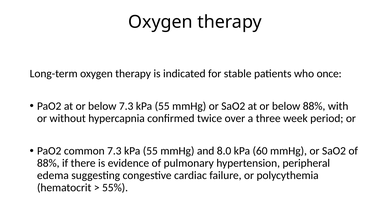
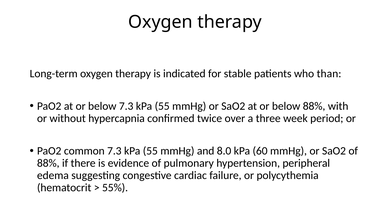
once: once -> than (329, 74)
